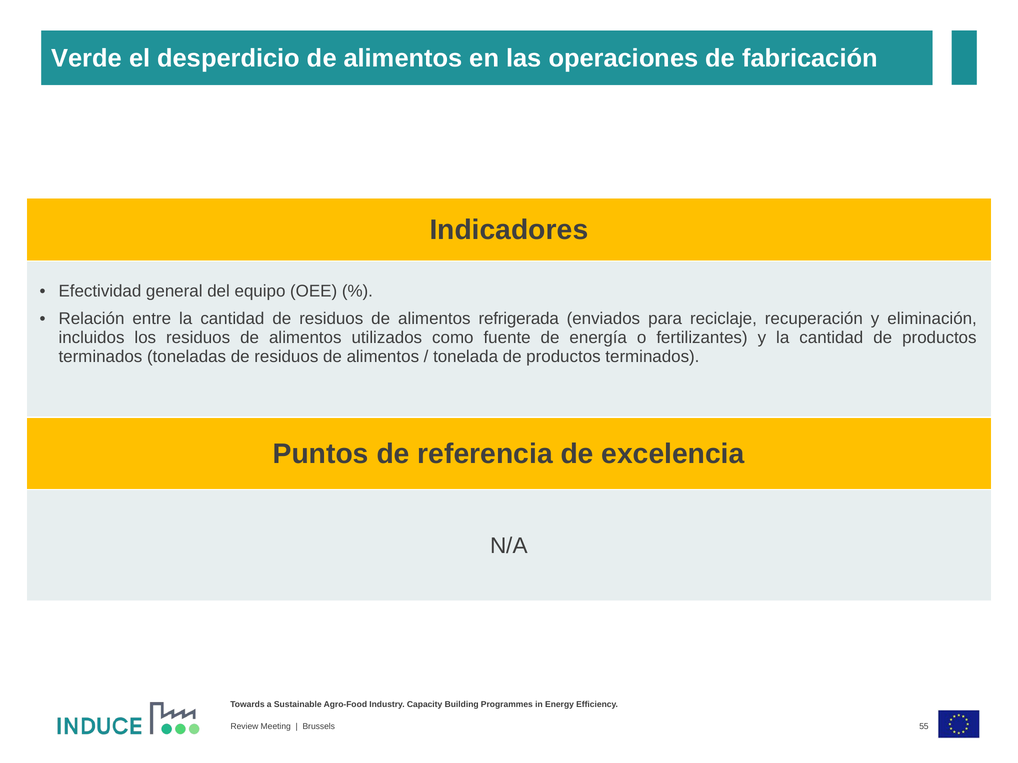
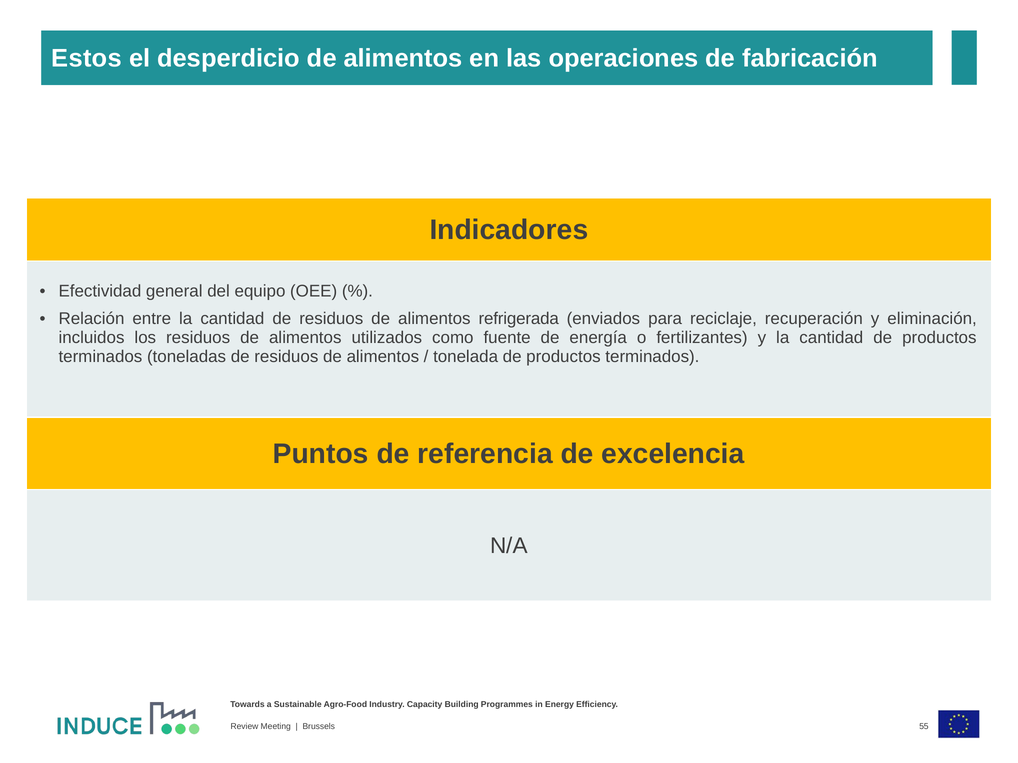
Verde: Verde -> Estos (87, 58)
